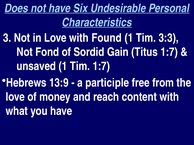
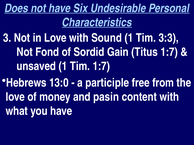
Found: Found -> Sound (107, 38)
13:9: 13:9 -> 13:0 (59, 83)
reach: reach -> pasin (106, 97)
